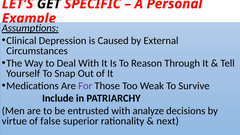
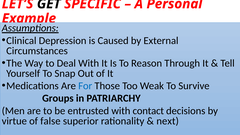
For colour: purple -> blue (85, 86)
Include: Include -> Groups (58, 98)
analyze: analyze -> contact (148, 111)
